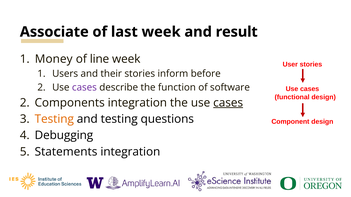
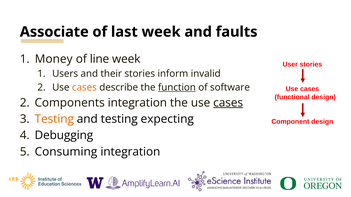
result: result -> faults (237, 32)
before: before -> invalid (206, 74)
cases colour: purple -> orange (84, 88)
function underline: none -> present (177, 88)
questions: questions -> expecting (167, 119)
Statements: Statements -> Consuming (66, 152)
